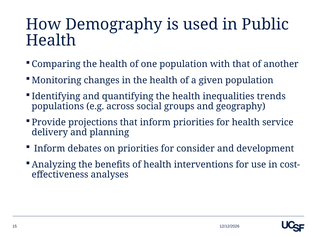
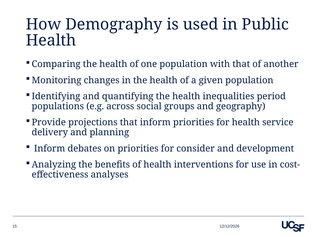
trends: trends -> period (271, 97)
